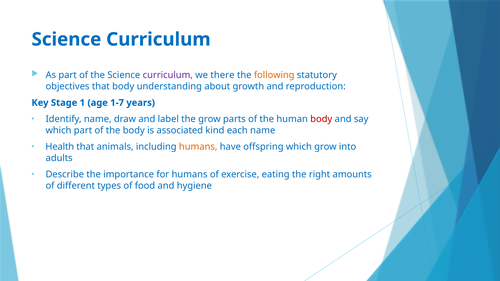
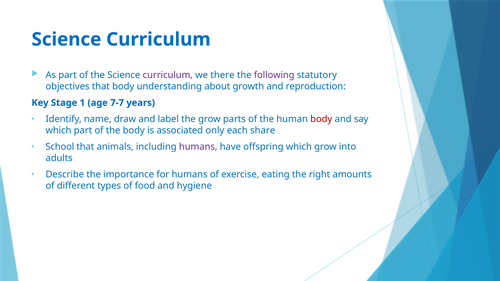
following colour: orange -> purple (274, 75)
1-7: 1-7 -> 7-7 (117, 103)
kind: kind -> only (215, 131)
each name: name -> share (263, 131)
Health: Health -> School (60, 147)
humans colour: orange -> purple (198, 147)
